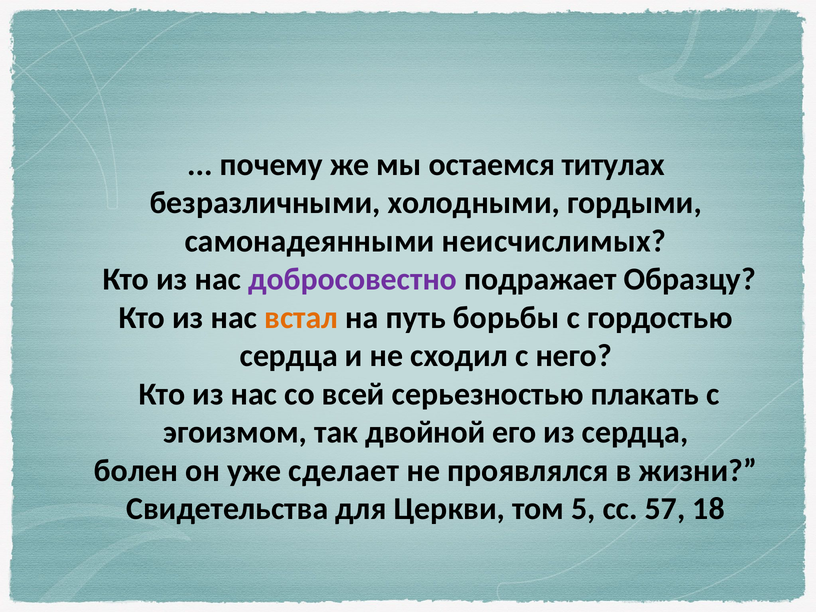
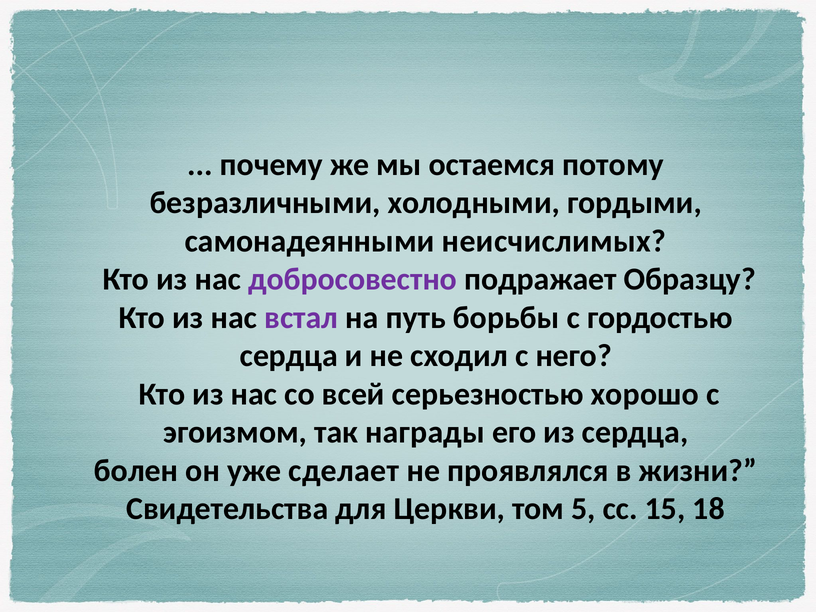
титулах: титулах -> потому (613, 165)
встал colour: orange -> purple (301, 318)
плакать: плакать -> хорошо (645, 394)
двойной: двойной -> награды (425, 432)
57: 57 -> 15 (665, 509)
